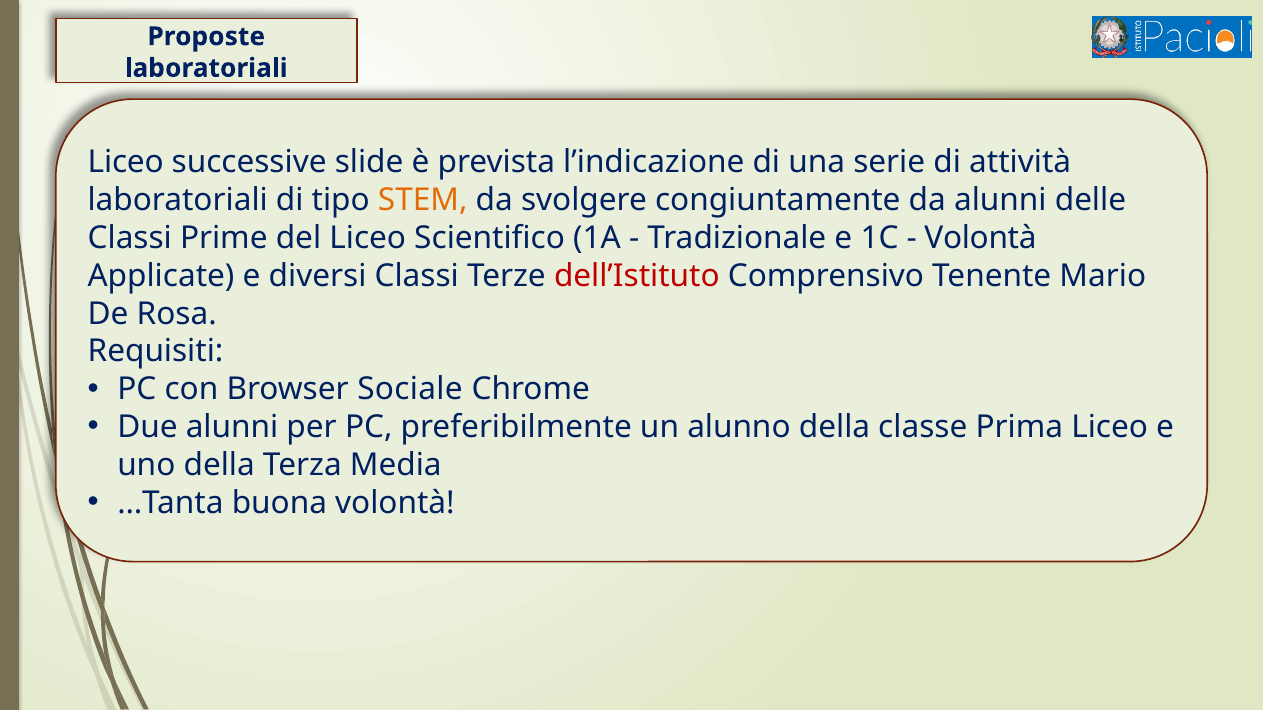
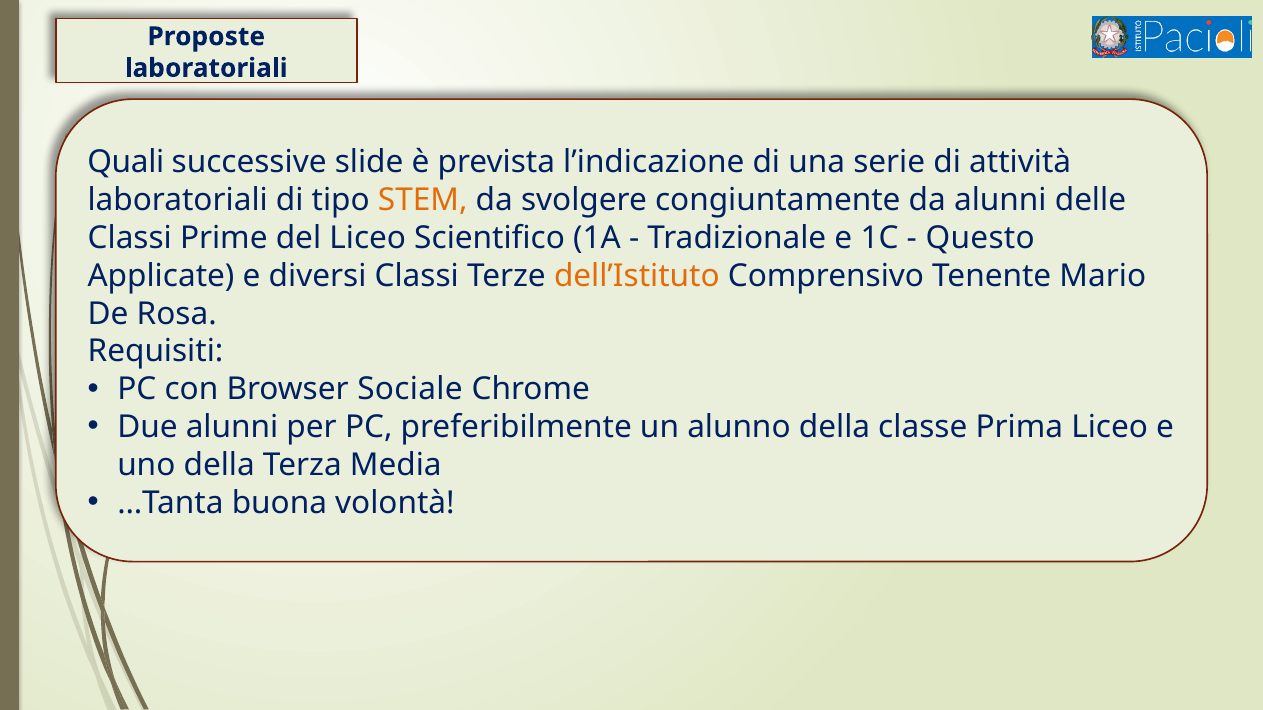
Liceo: Liceo -> Quali (126, 162)
Volontà: Volontà -> Questo (980, 238)
dell’Istituto colour: red -> orange (637, 276)
